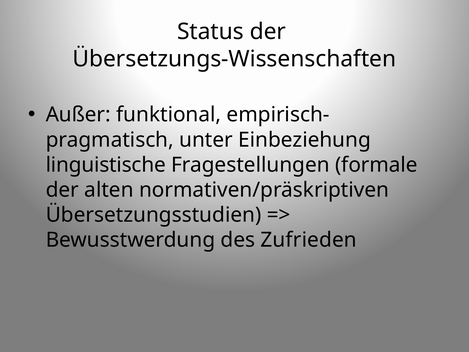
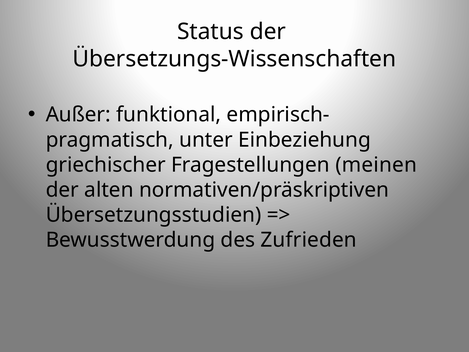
linguistische: linguistische -> griechischer (106, 165)
formale: formale -> meinen (376, 165)
